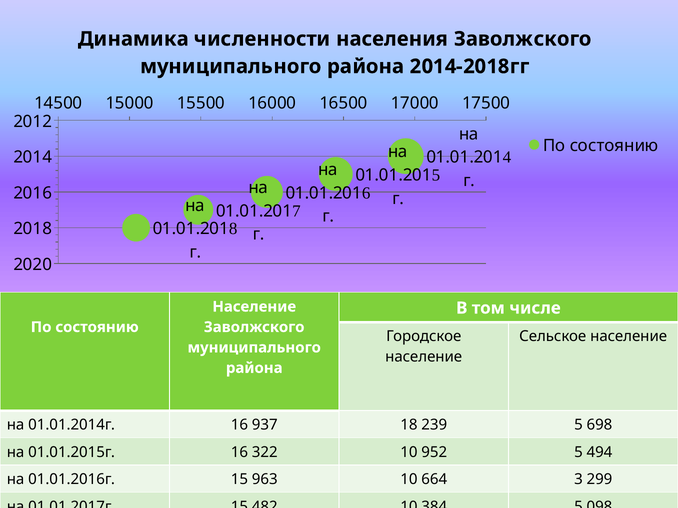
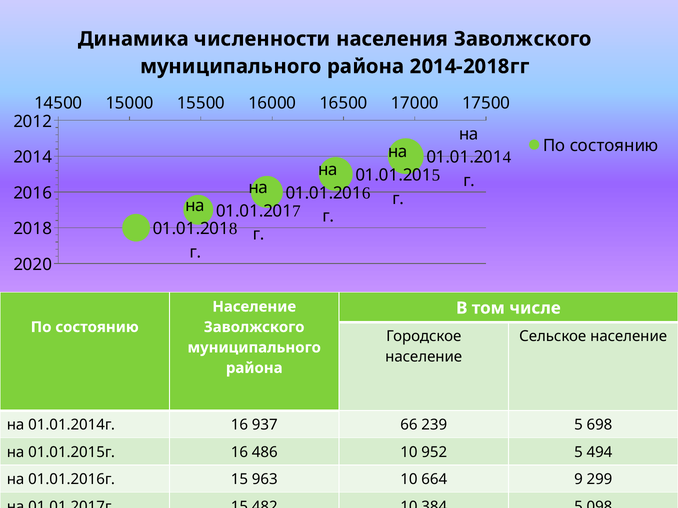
18: 18 -> 66 (409, 425)
322: 322 -> 486 (265, 453)
3: 3 -> 9 (578, 480)
